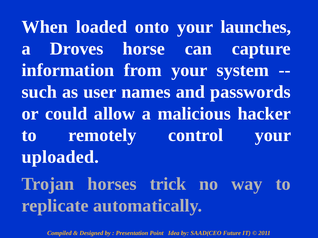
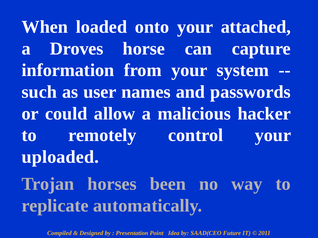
launches: launches -> attached (256, 27)
trick: trick -> been (168, 184)
